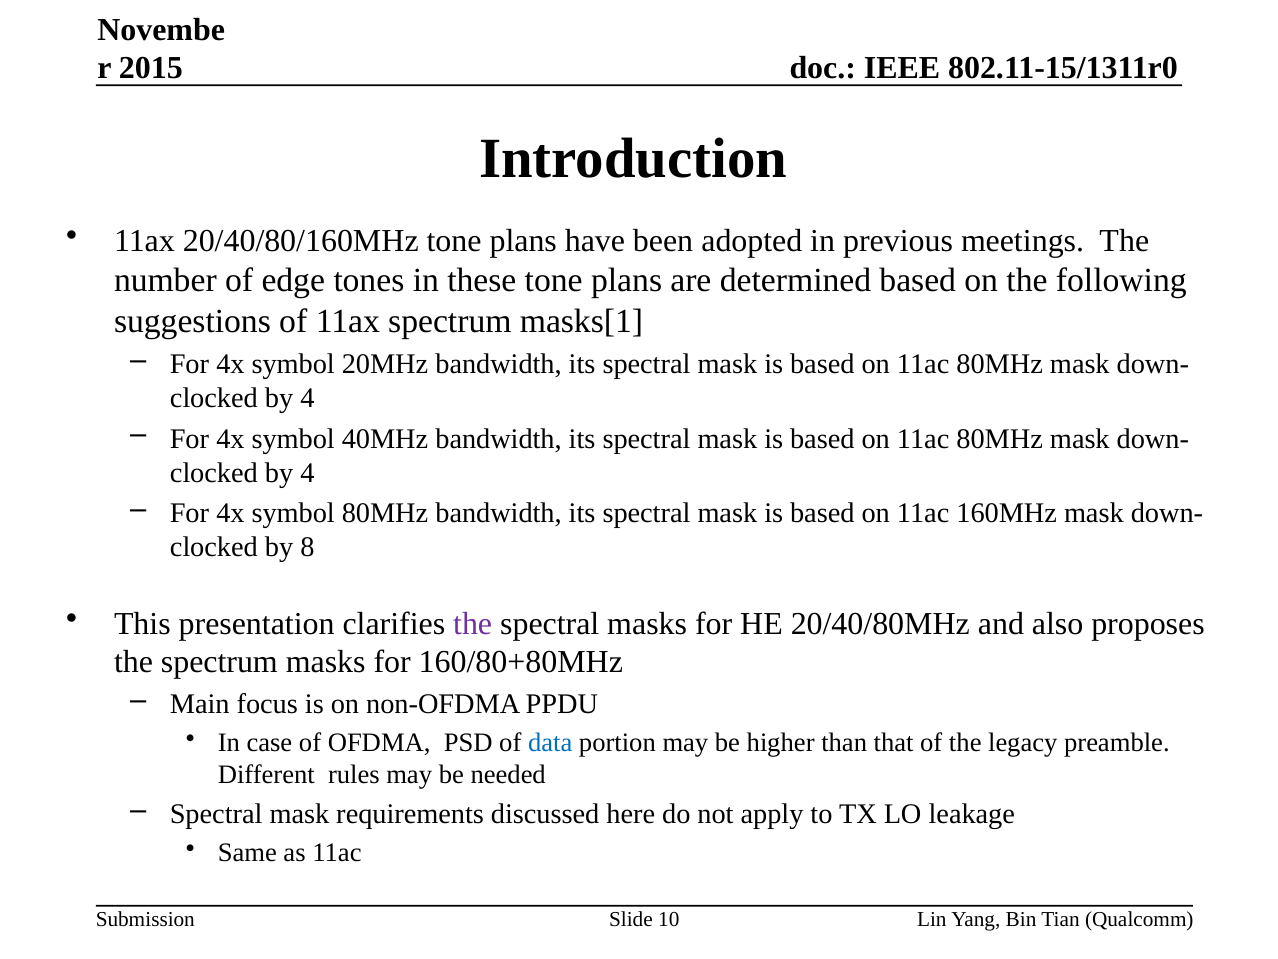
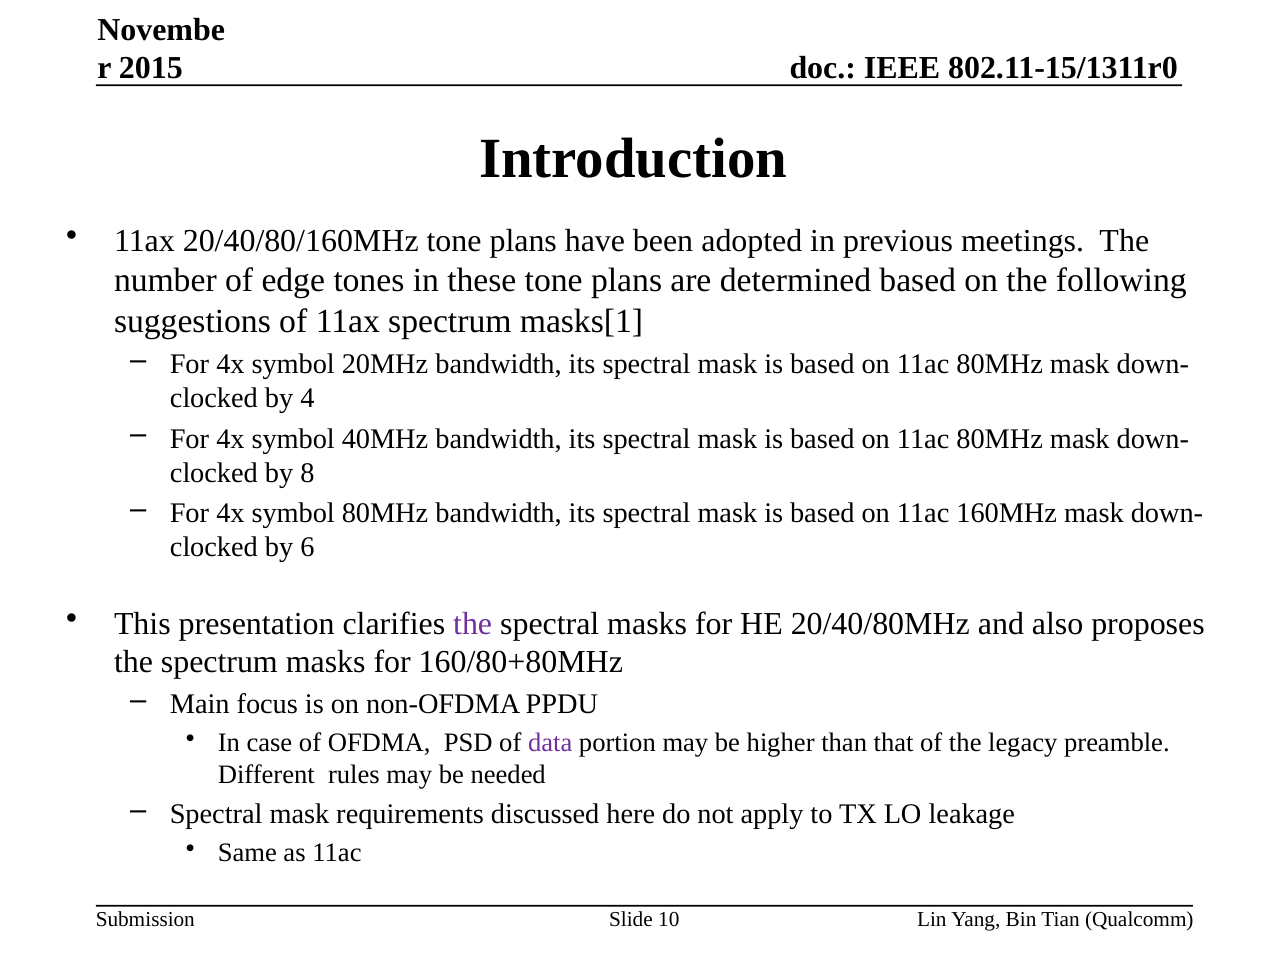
4: 4 -> 8 (307, 473)
8: 8 -> 6 (307, 547)
data colour: blue -> purple (550, 743)
